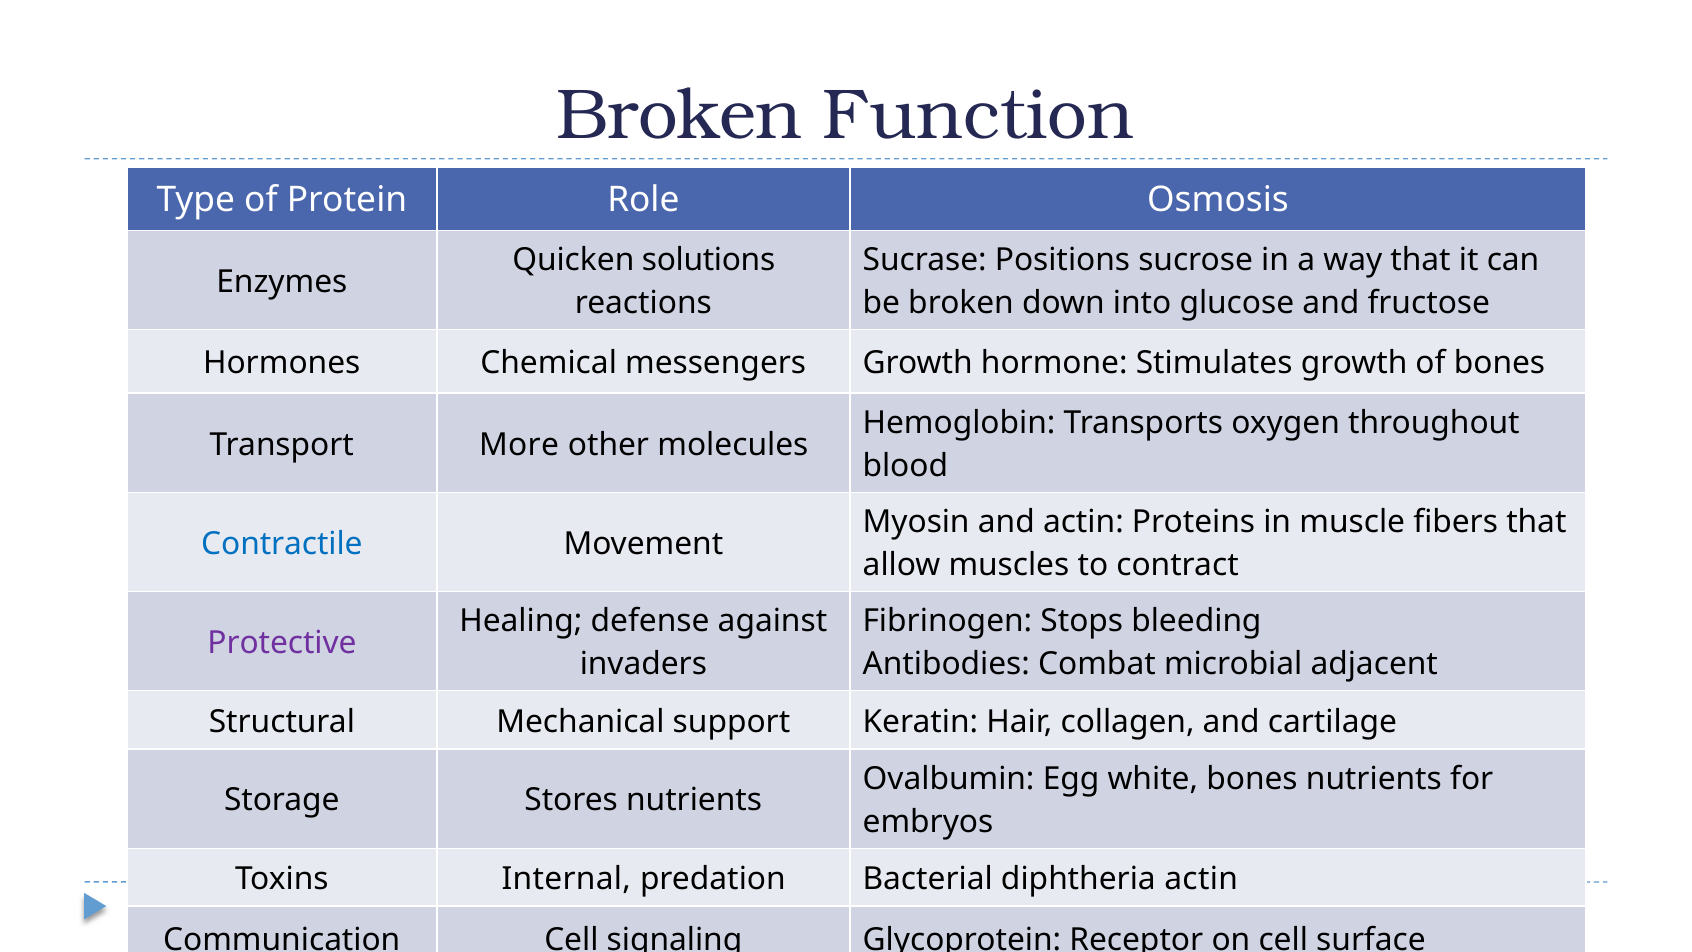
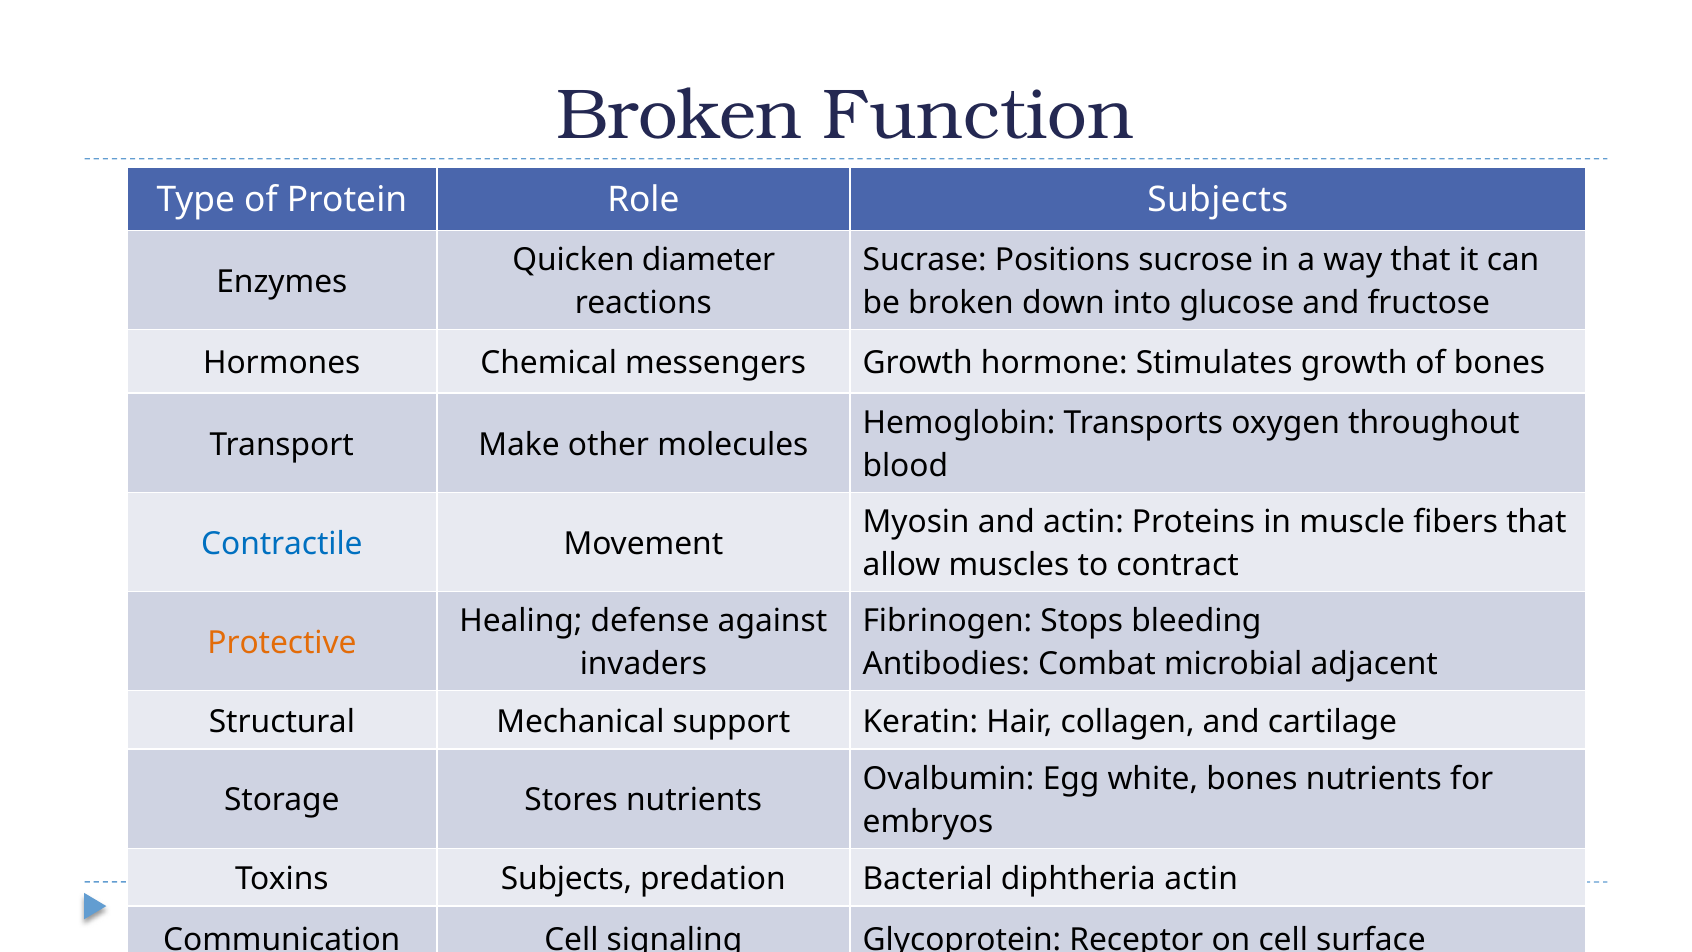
Role Osmosis: Osmosis -> Subjects (1218, 200)
solutions: solutions -> diameter (709, 260)
More: More -> Make (519, 444)
Protective colour: purple -> orange (282, 643)
Toxins Internal: Internal -> Subjects (567, 879)
